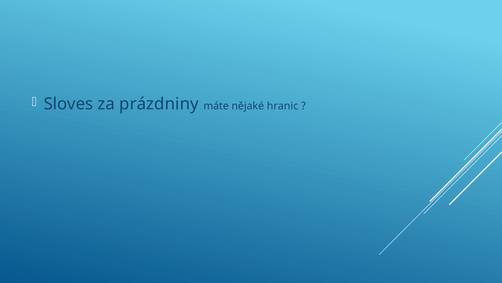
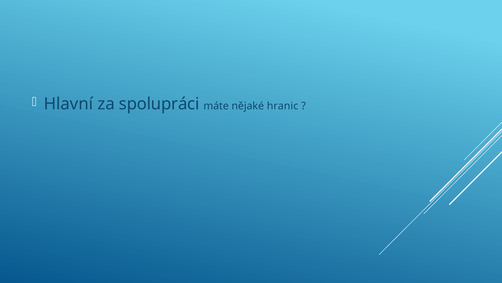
Sloves: Sloves -> Hlavní (68, 104)
prázdniny: prázdniny -> spolupráci (159, 104)
